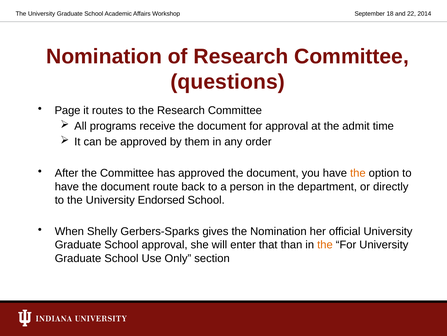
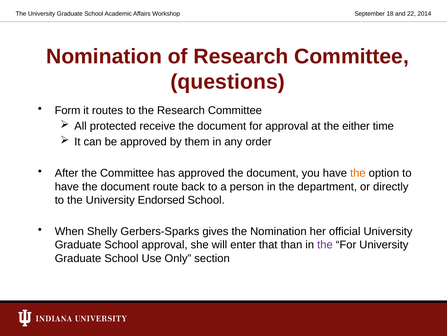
Page: Page -> Form (68, 110)
programs: programs -> protected (113, 126)
admit: admit -> either (356, 126)
the colour: orange -> purple (325, 244)
